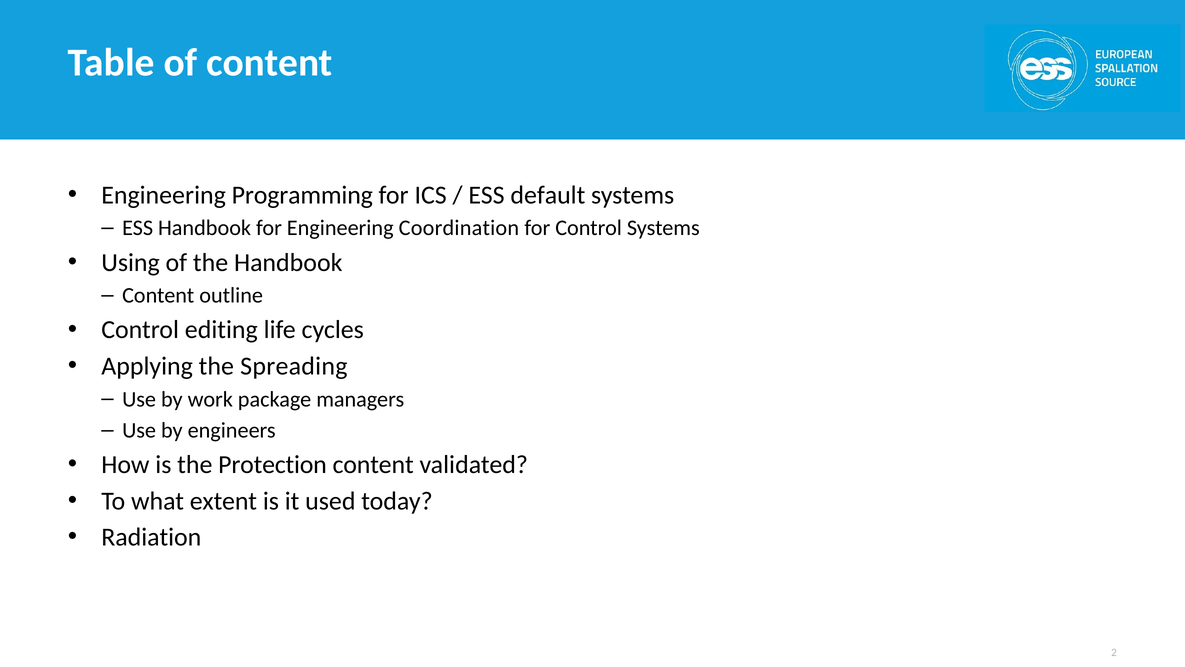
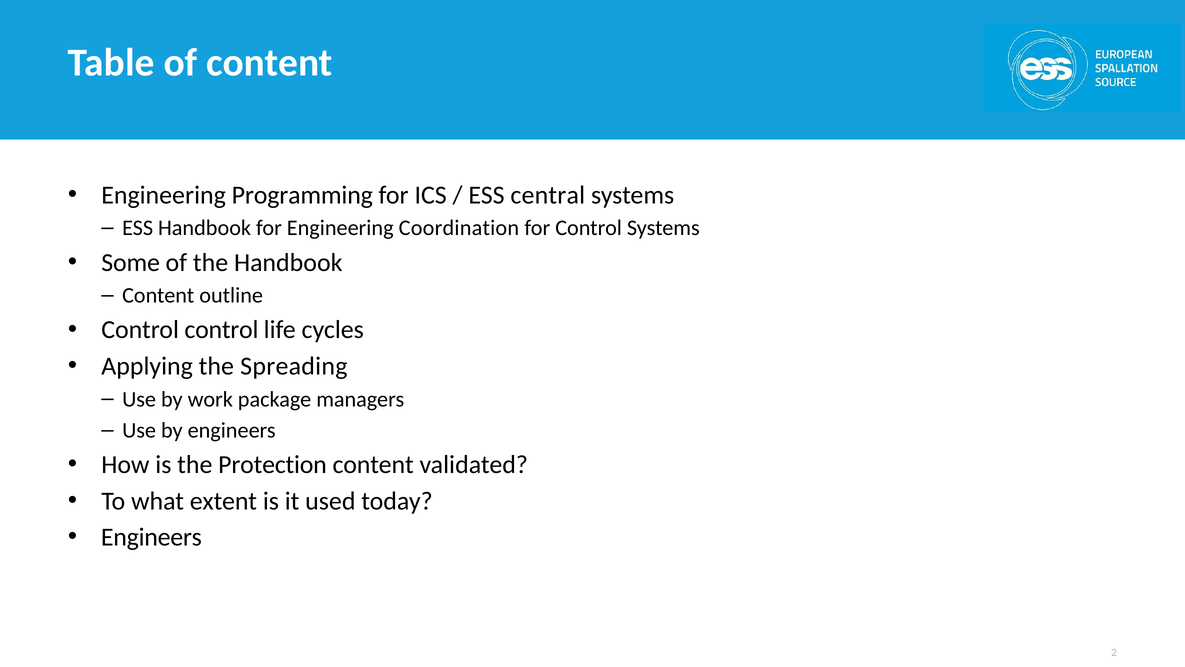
default: default -> central (548, 195)
Using: Using -> Some (131, 262)
Control editing: editing -> control (221, 330)
Radiation: Radiation -> Engineers (151, 537)
